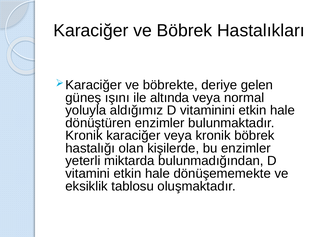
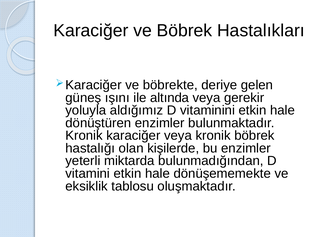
normal: normal -> gerekir (244, 98)
